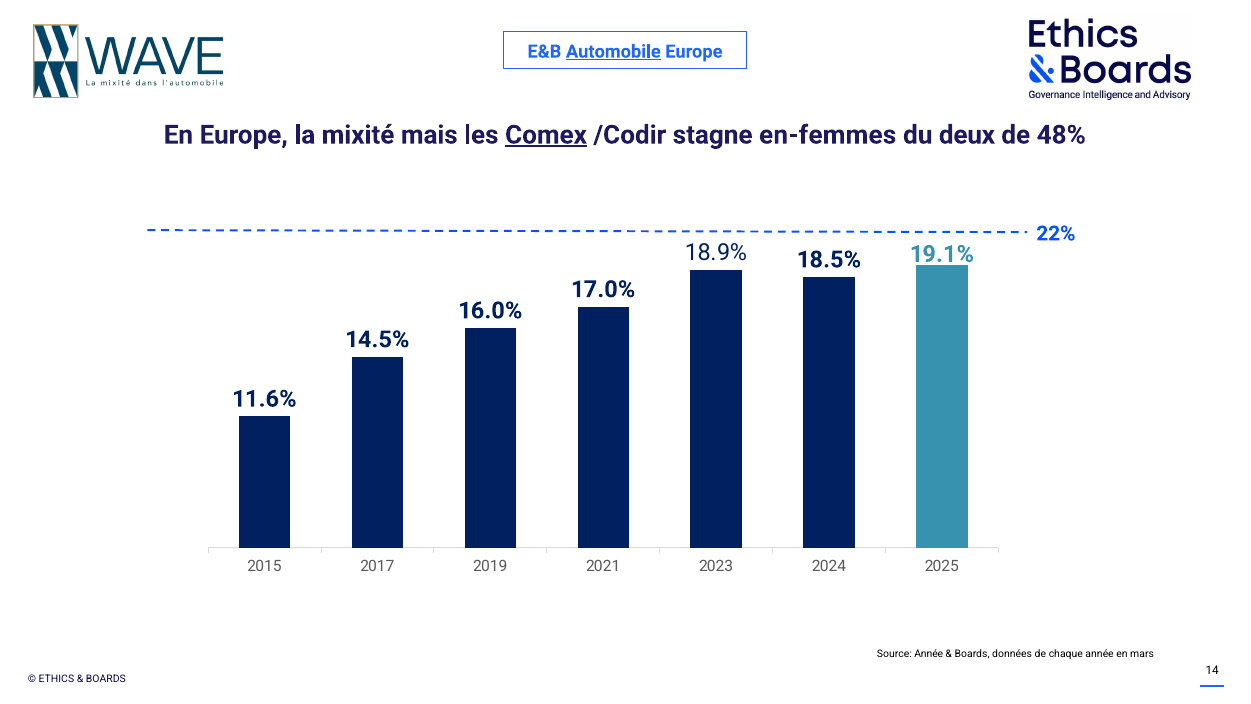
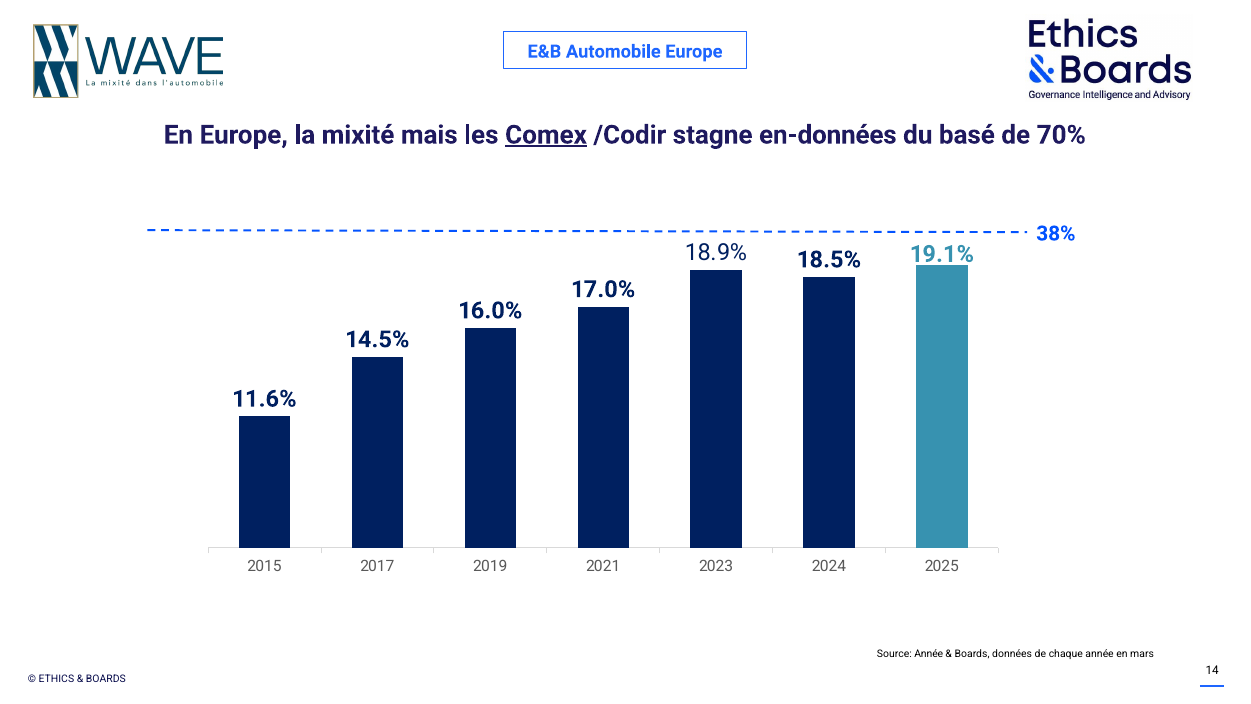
Automobile underline: present -> none (613, 52)
en-femmes: en-femmes -> en-données (828, 135)
deux: deux -> basé (967, 135)
48%: 48% -> 70% (1061, 135)
22%: 22% -> 38% (1056, 233)
